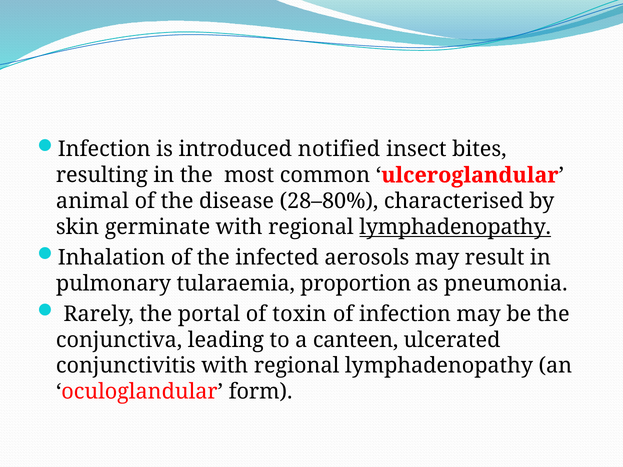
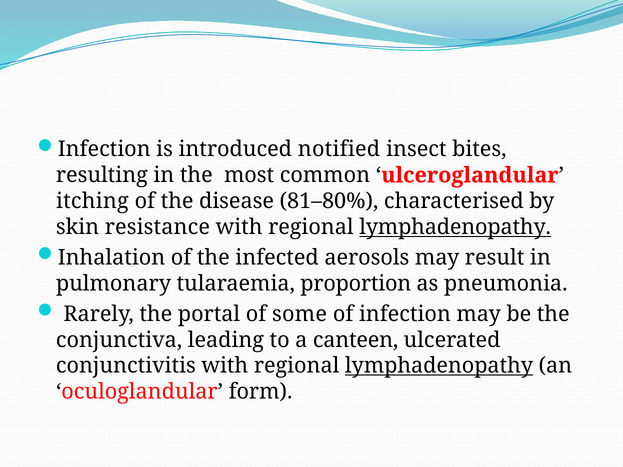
animal: animal -> itching (92, 201)
28–80%: 28–80% -> 81–80% (329, 201)
germinate: germinate -> resistance (157, 227)
toxin: toxin -> some (300, 314)
lymphadenopathy underline: none -> present (439, 366)
